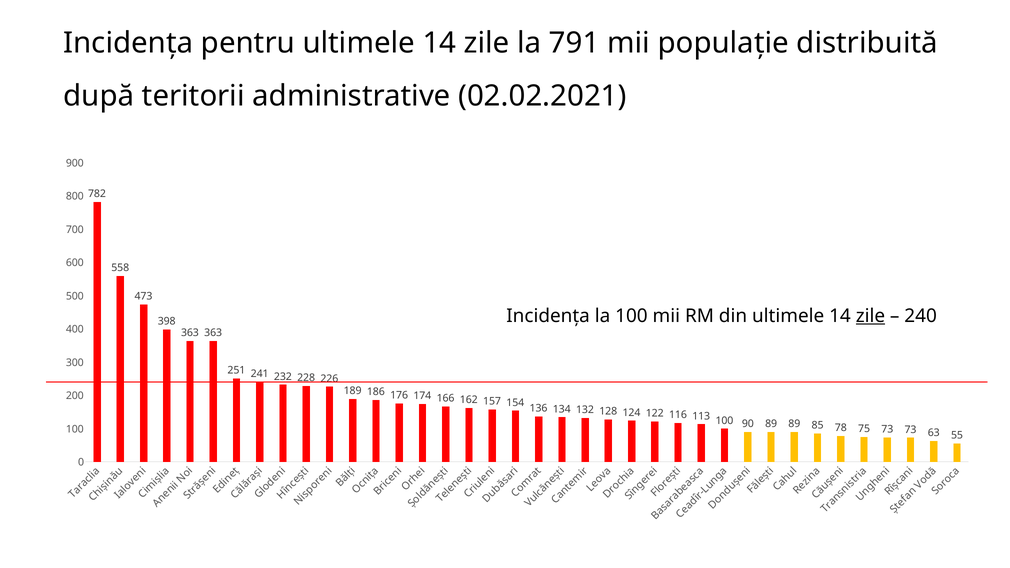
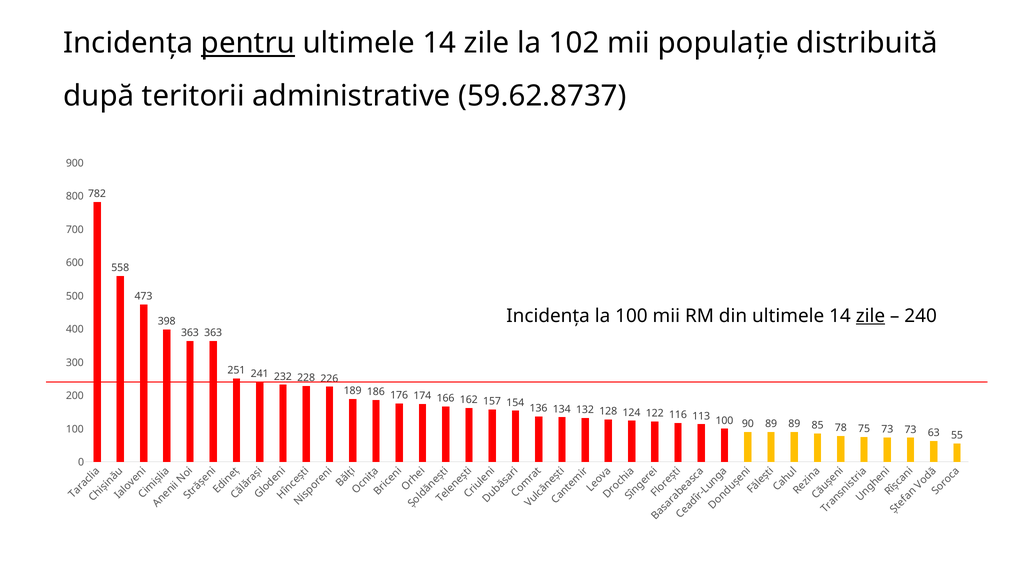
pentru underline: none -> present (248, 43)
791: 791 -> 102 (574, 43)
02.02.2021: 02.02.2021 -> 59.62.8737 (542, 96)
